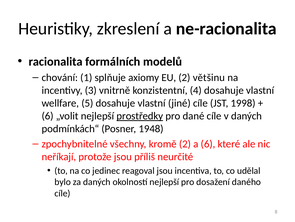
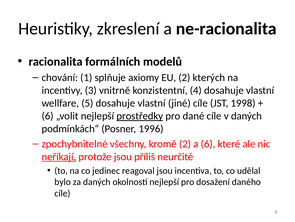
většinu: většinu -> kterých (209, 77)
1948: 1948 -> 1996 (151, 128)
neříkají underline: none -> present (59, 156)
